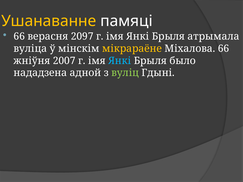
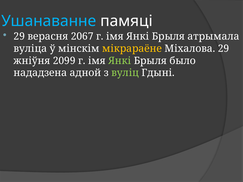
Ушанаванне colour: yellow -> light blue (49, 21)
66: 66 -> 29 (19, 36)
2097: 2097 -> 2067 (82, 36)
Міхалова 66: 66 -> 29 (224, 49)
2007: 2007 -> 2099 (64, 61)
Янкі colour: light blue -> light green (120, 61)
